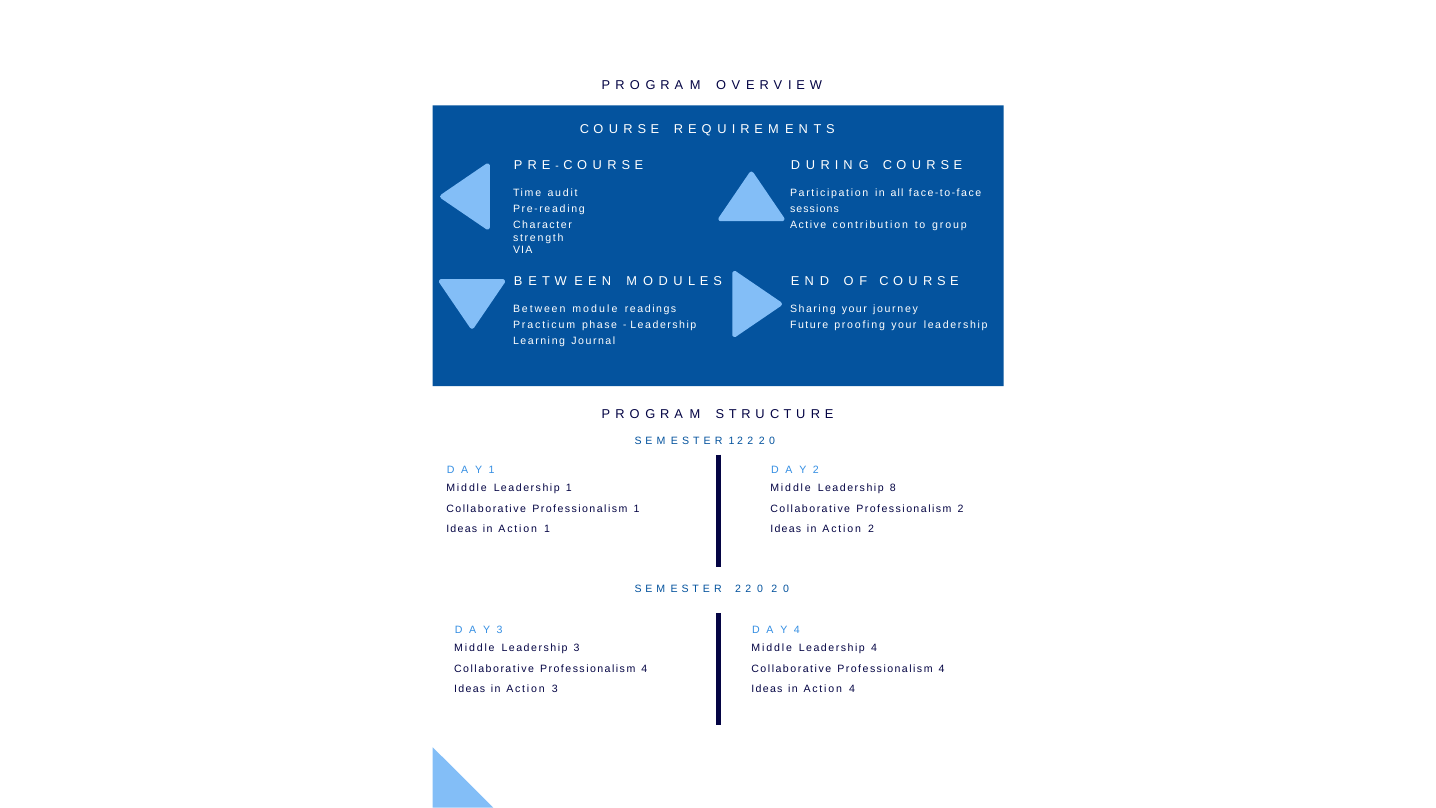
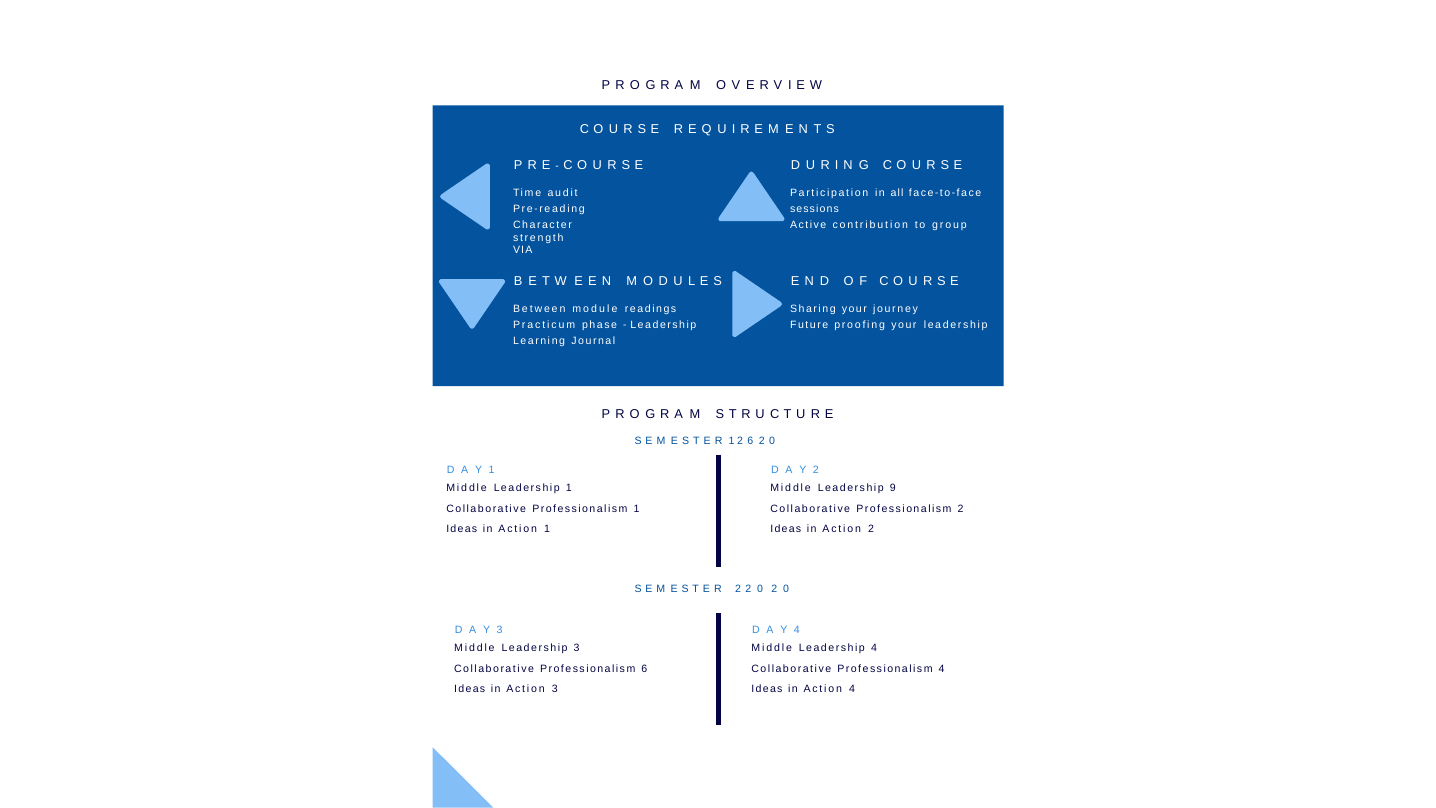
1 2 2: 2 -> 6 (750, 441)
8: 8 -> 9 (893, 488)
4: 4 -> 6 (644, 668)
